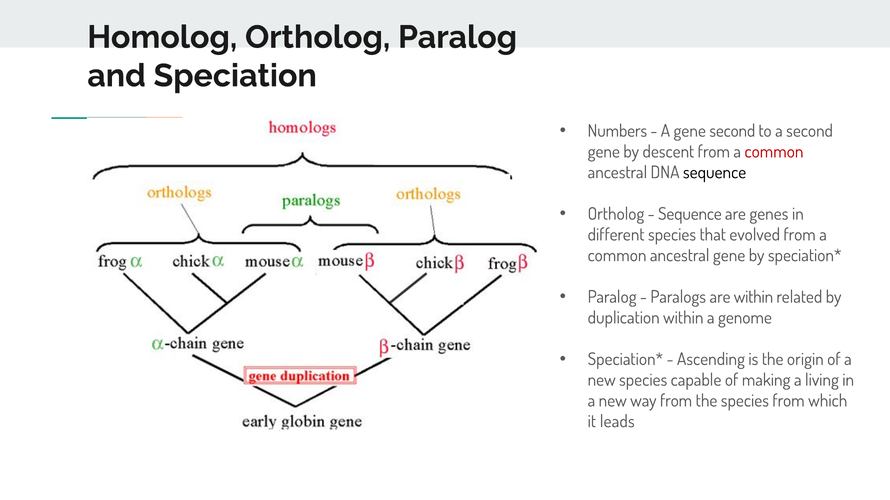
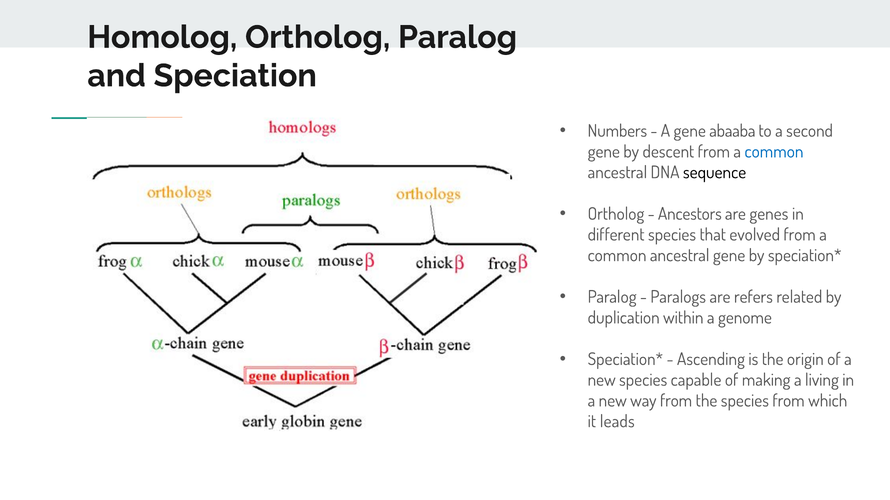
gene second: second -> abaaba (732, 131)
common colour: red -> blue (774, 152)
Sequence: Sequence -> Ancestors (690, 214)
are within: within -> refers (753, 297)
